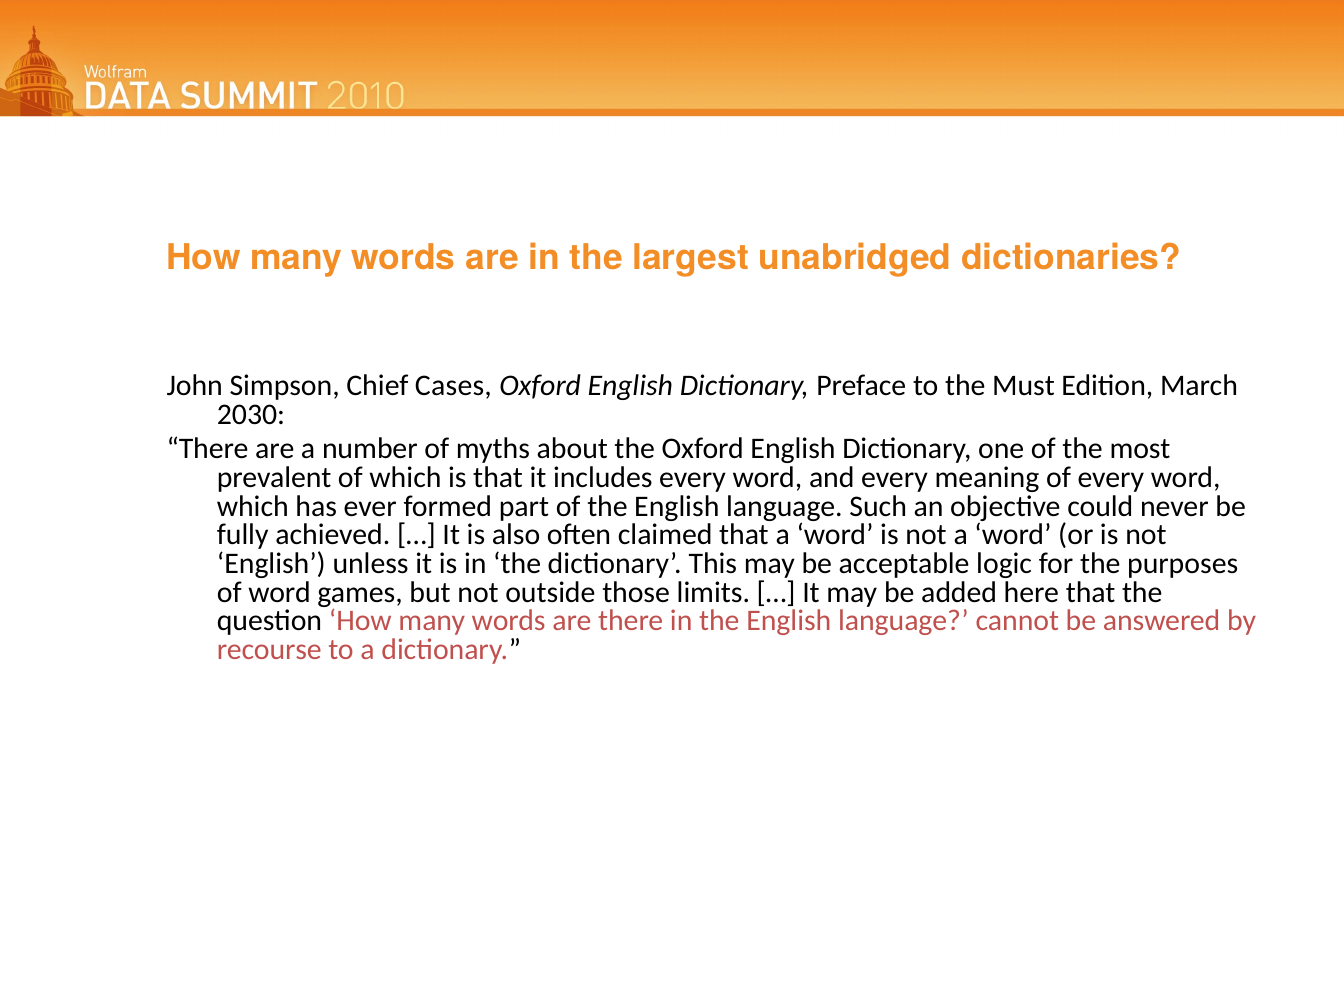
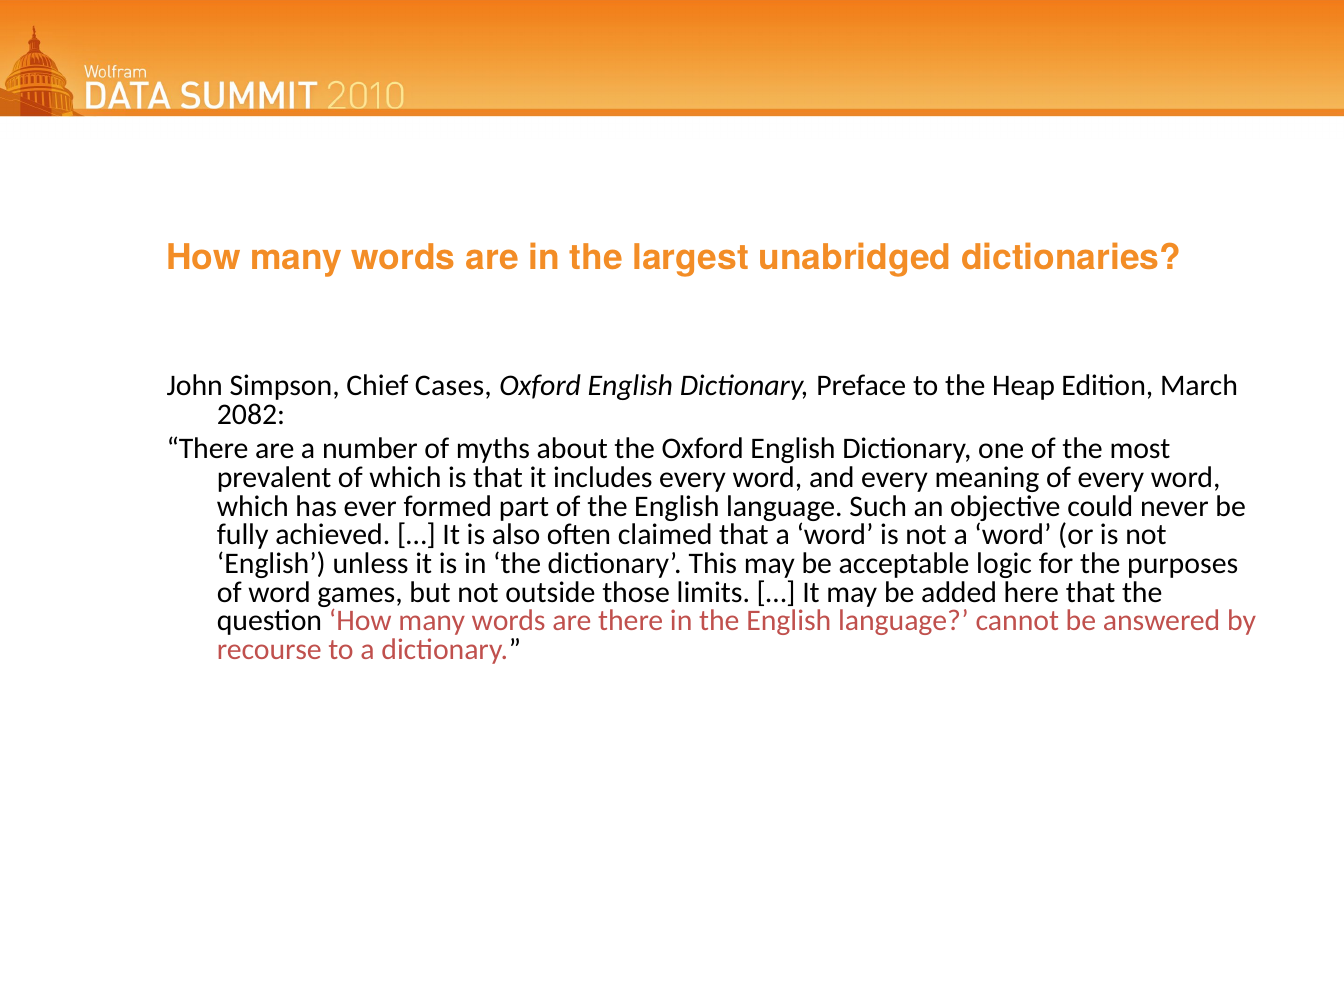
Must: Must -> Heap (1024, 386)
2030: 2030 -> 2082 (251, 414)
